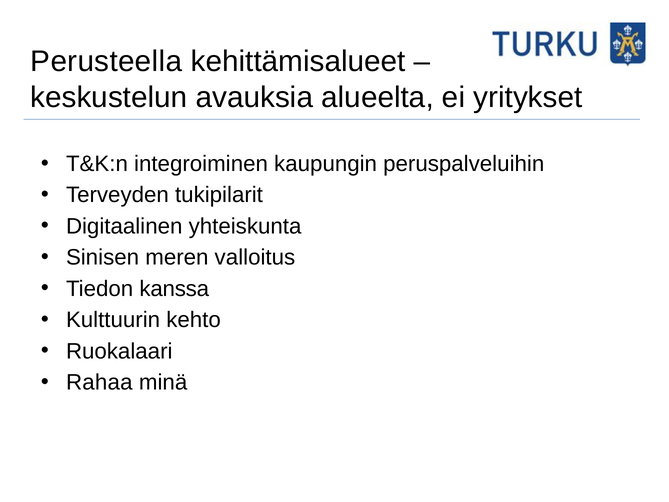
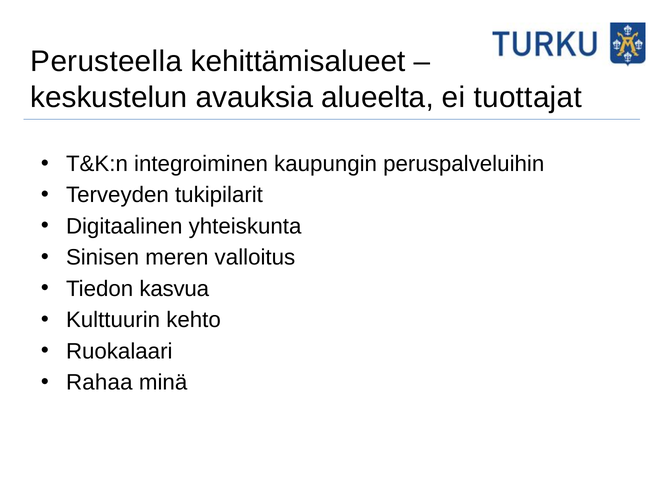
yritykset: yritykset -> tuottajat (528, 97)
kanssa: kanssa -> kasvua (174, 289)
